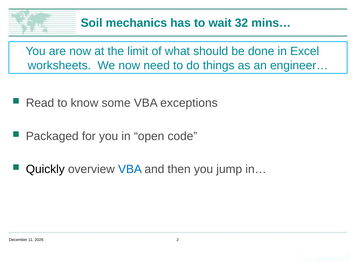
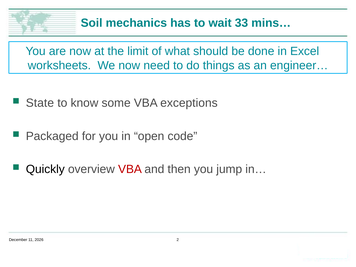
32: 32 -> 33 (241, 23)
Read: Read -> State (40, 103)
VBA colour: blue -> red (130, 169)
